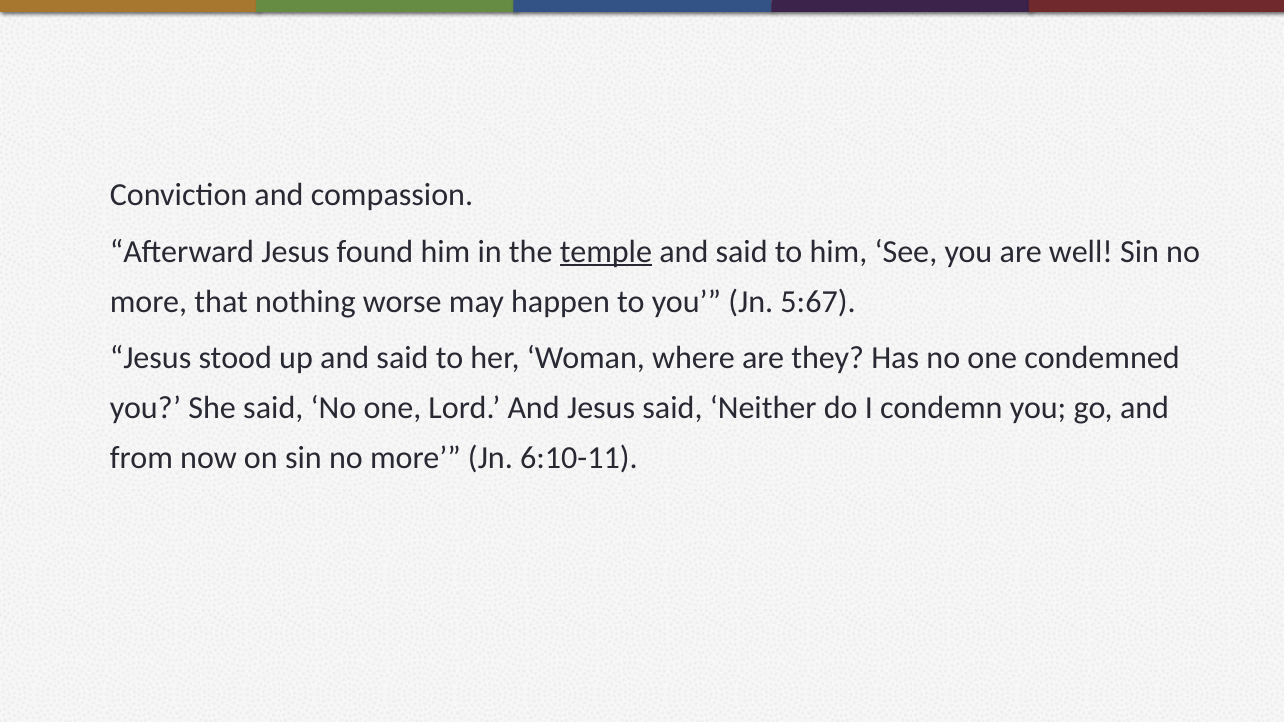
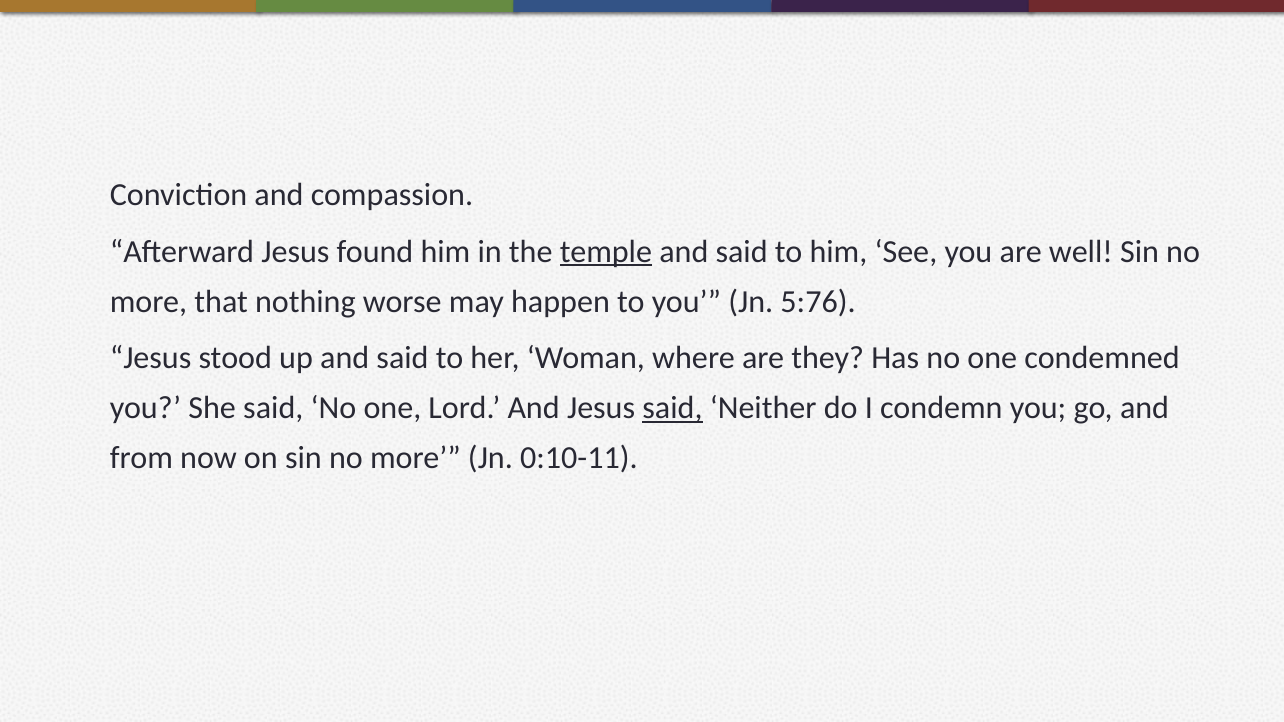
5:67: 5:67 -> 5:76 (818, 302)
said underline: none -> present (672, 408)
6:10-11: 6:10-11 -> 0:10-11 (579, 458)
